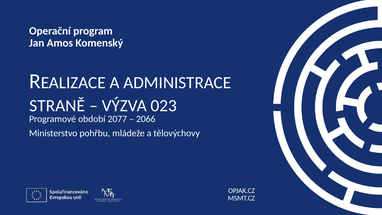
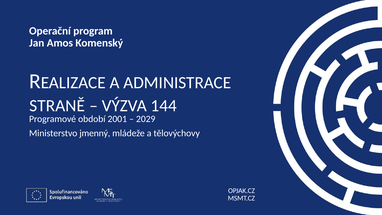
023: 023 -> 144 (164, 106)
2077: 2077 -> 2001 (117, 119)
2066: 2066 -> 2029 (146, 119)
pohřbu: pohřbu -> jmenný (95, 133)
